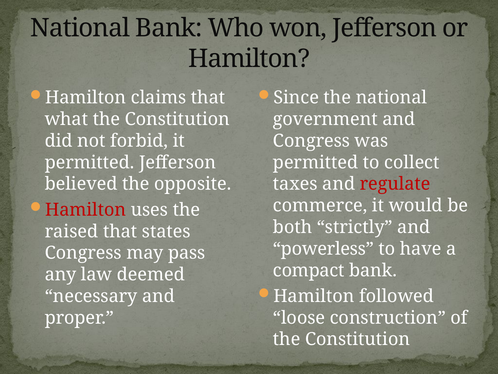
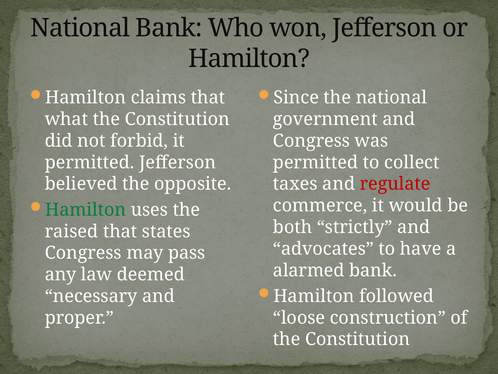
Hamilton colour: red -> green (86, 210)
powerless: powerless -> advocates (323, 248)
compact: compact -> alarmed (309, 270)
